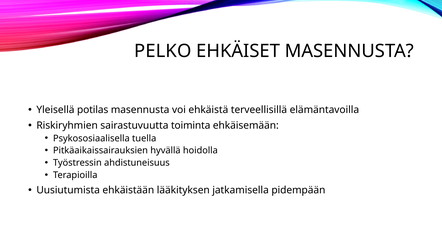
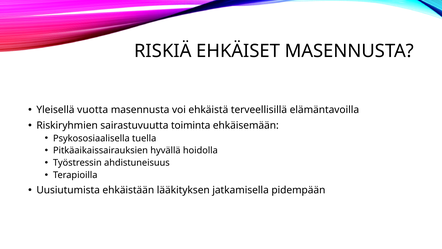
PELKO: PELKO -> RISKIÄ (163, 51)
potilas: potilas -> vuotta (93, 110)
